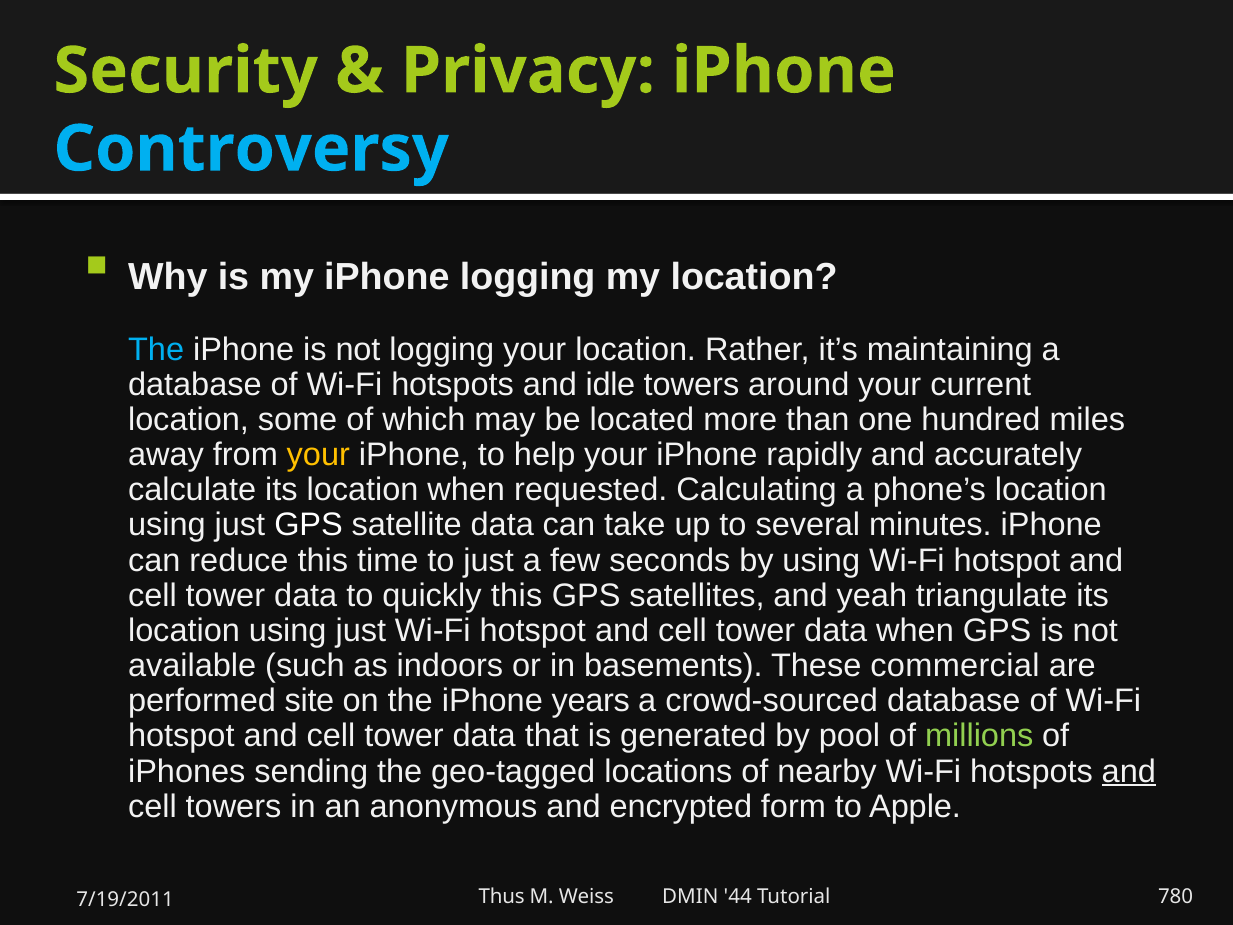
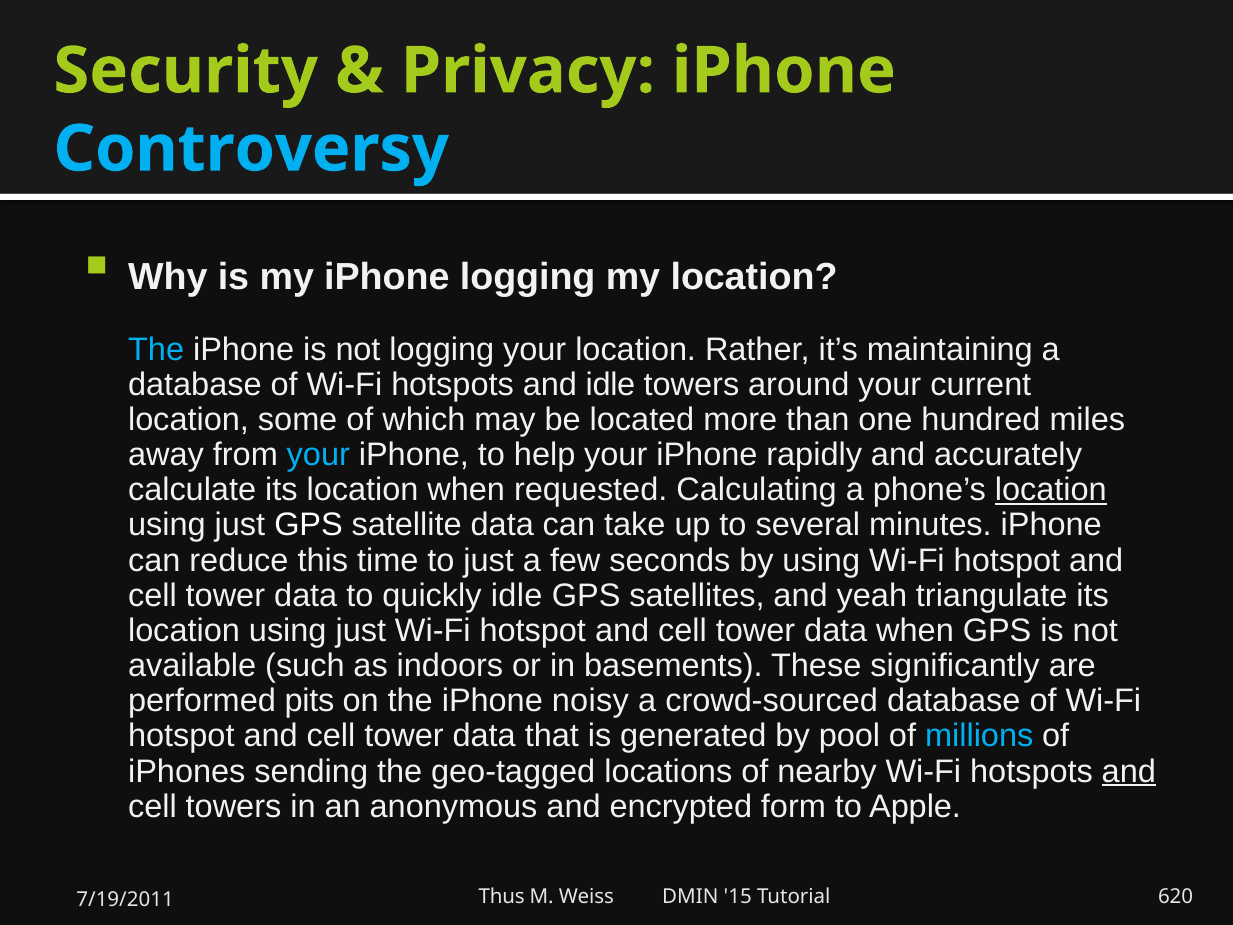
your colour: yellow -> light blue (318, 455)
location underline: none -> present (1051, 490)
quickly this: this -> idle (517, 595)
commercial: commercial -> significantly (955, 666)
site: site -> pits (309, 701)
years: years -> noisy (590, 701)
millions colour: light green -> light blue (979, 736)
44: 44 -> 15 (738, 896)
780: 780 -> 620 (1176, 896)
